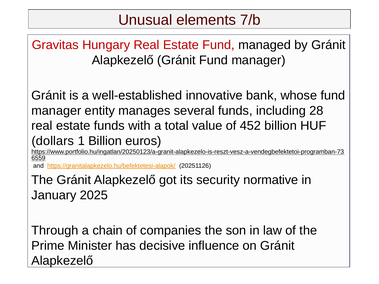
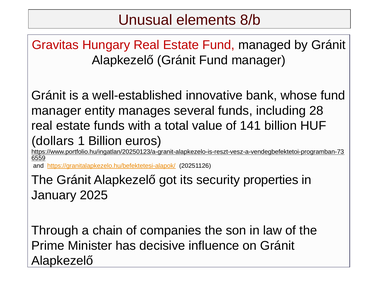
7/b: 7/b -> 8/b (250, 20)
452: 452 -> 141 (250, 126)
normative: normative -> properties (271, 180)
